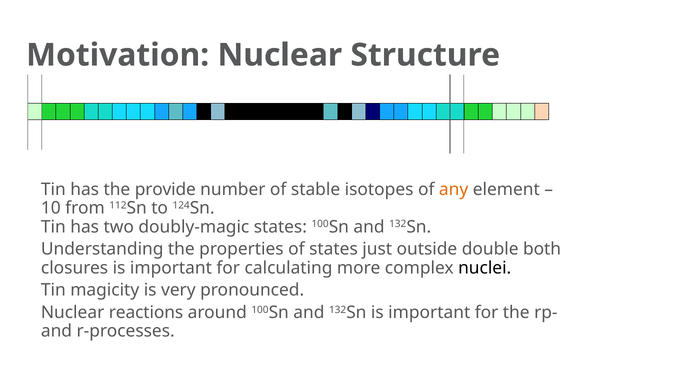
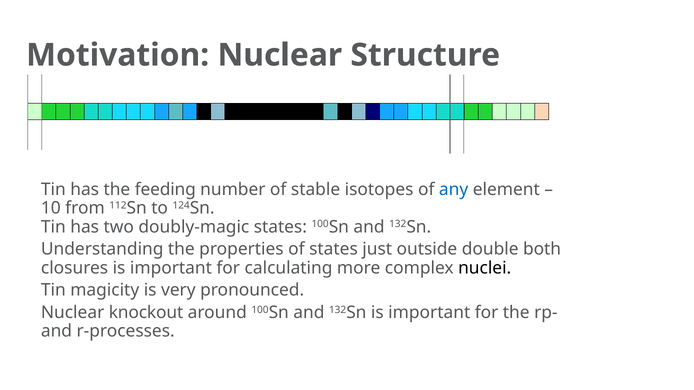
provide: provide -> feeding (165, 190)
any colour: orange -> blue (454, 190)
reactions: reactions -> knockout (146, 313)
